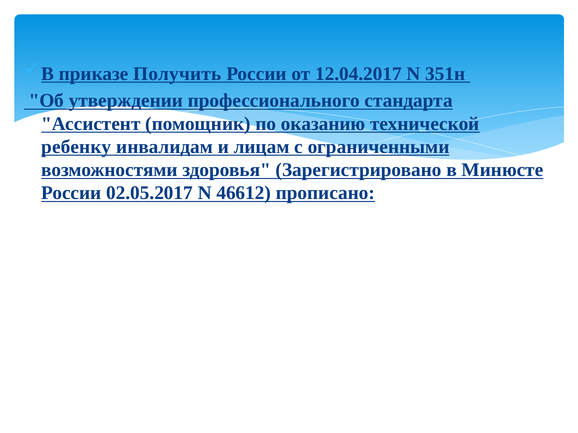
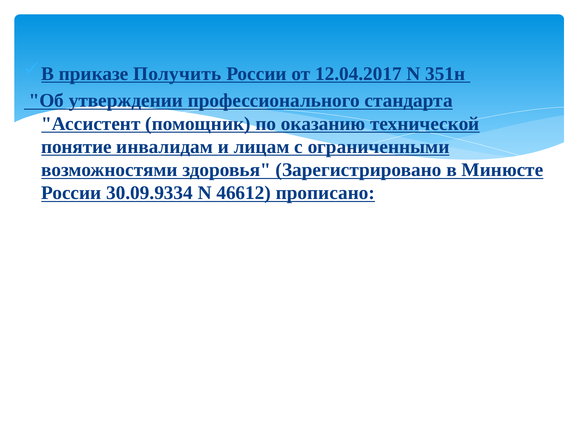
ребенку: ребенку -> понятие (76, 147)
02.05.2017: 02.05.2017 -> 30.09.9334 (150, 193)
